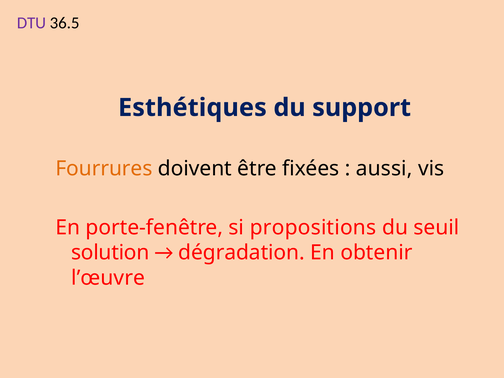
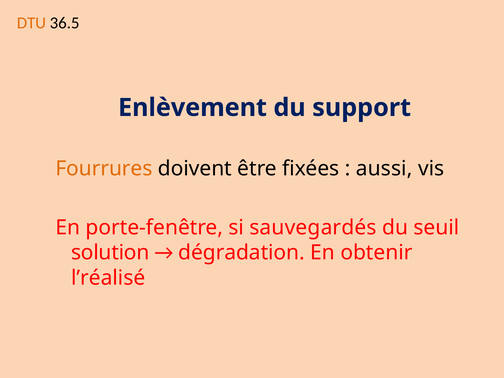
DTU colour: purple -> orange (31, 23)
Esthétiques: Esthétiques -> Enlèvement (192, 108)
propositions: propositions -> sauvegardés (313, 227)
l’œuvre: l’œuvre -> l’réalisé (108, 278)
